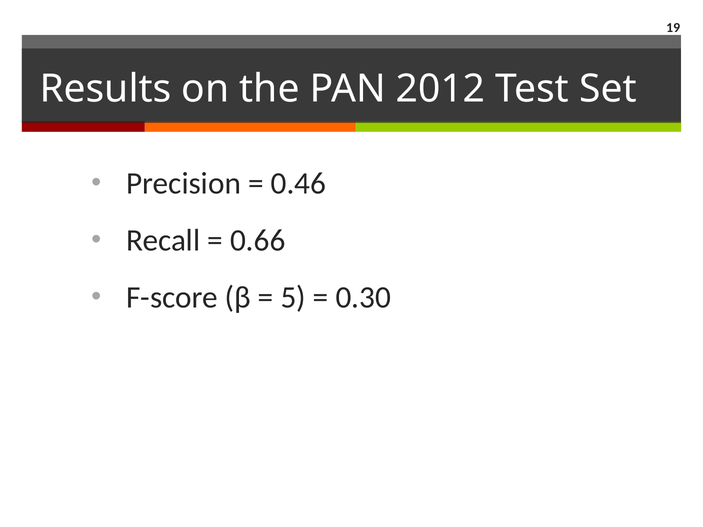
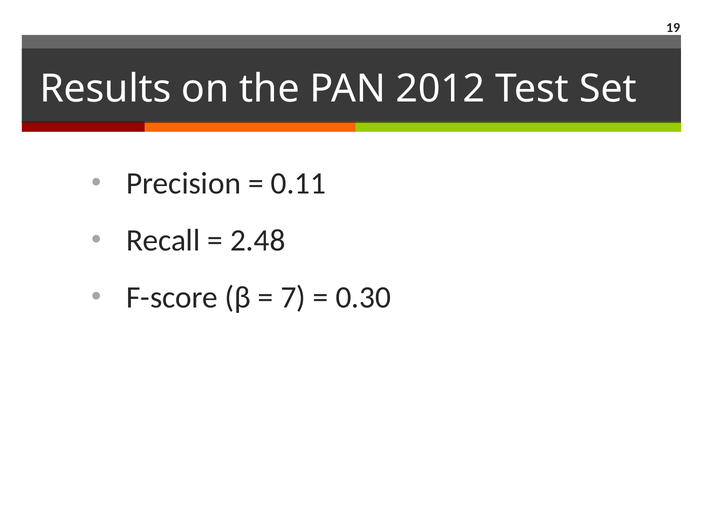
0.46: 0.46 -> 0.11 (298, 184)
0.66: 0.66 -> 2.48 (258, 241)
5: 5 -> 7 (293, 298)
